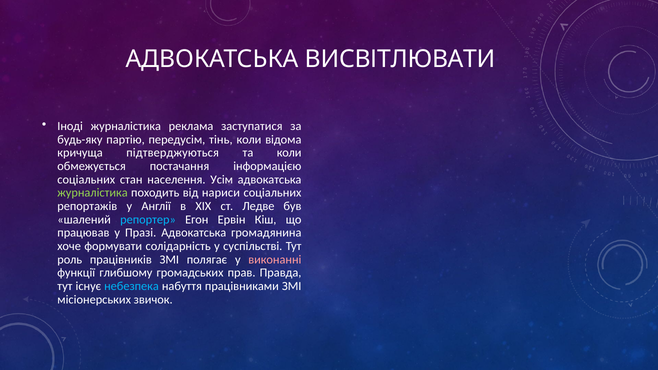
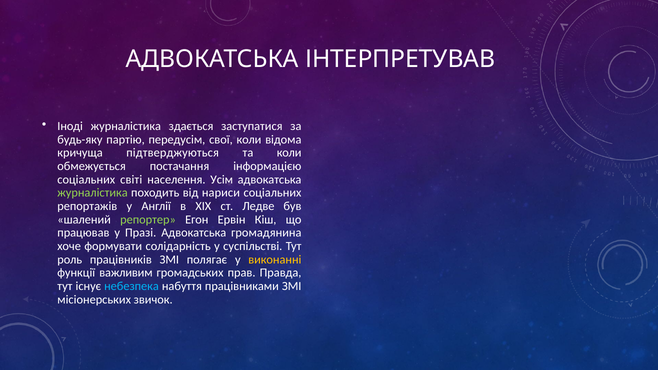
ВИСВІТЛЮВАТИ: ВИСВІТЛЮВАТИ -> ІНТЕРПРЕТУВАВ (400, 59)
реклама: реклама -> здається (191, 126)
тінь: тінь -> свої (221, 140)
стан: стан -> світі (131, 180)
репортер colour: light blue -> light green (148, 220)
виконанні colour: pink -> yellow (275, 260)
глибшому: глибшому -> важливим (126, 273)
